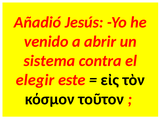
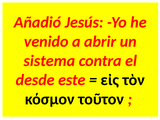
elegir: elegir -> desde (35, 80)
